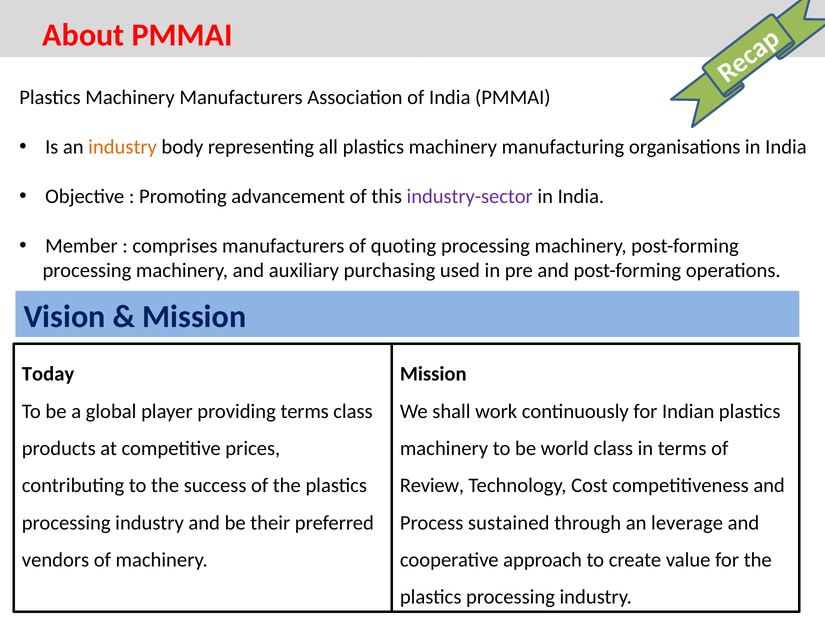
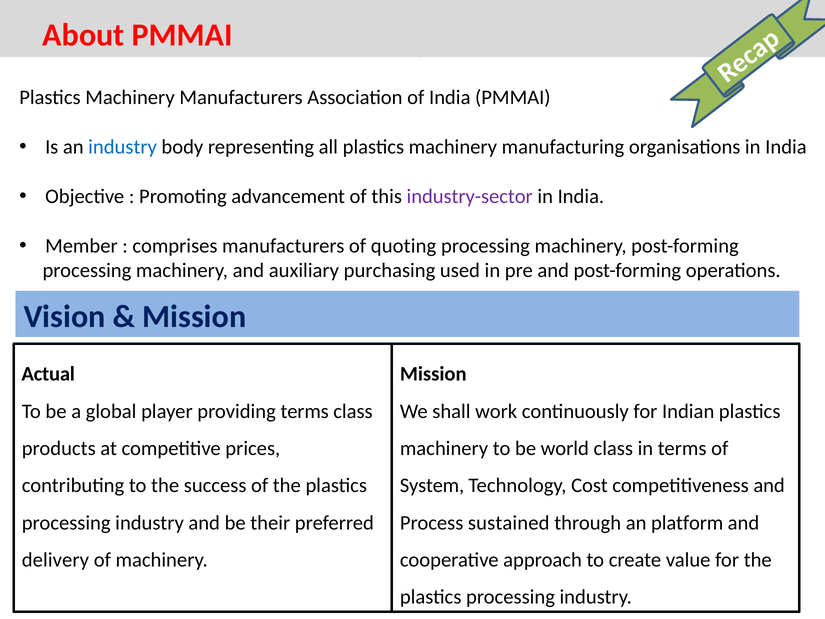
industry colour: orange -> blue (123, 147)
Today: Today -> Actual (48, 374)
Review: Review -> System (432, 485)
leverage: leverage -> platform (687, 522)
vendors: vendors -> delivery (55, 560)
